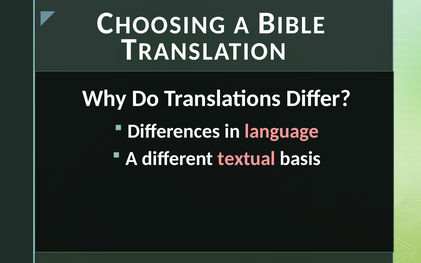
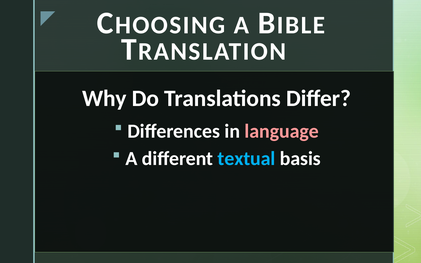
textual colour: pink -> light blue (246, 159)
